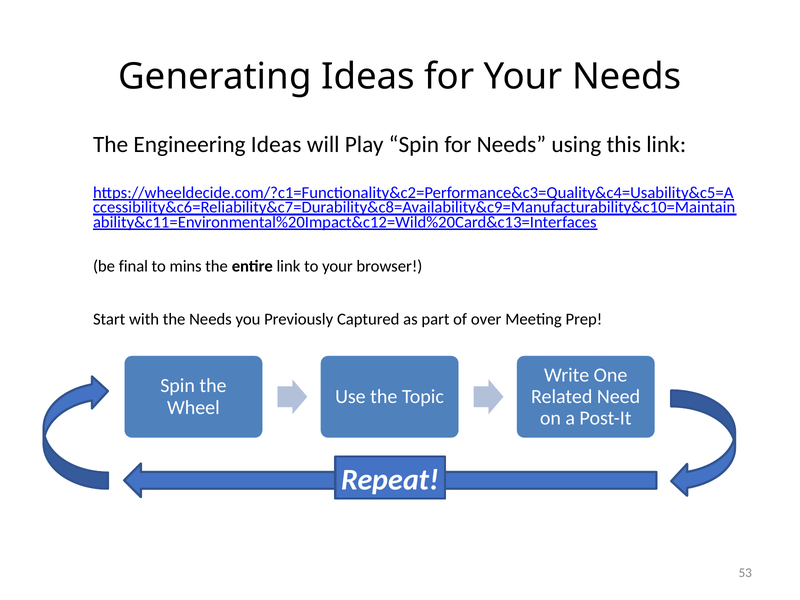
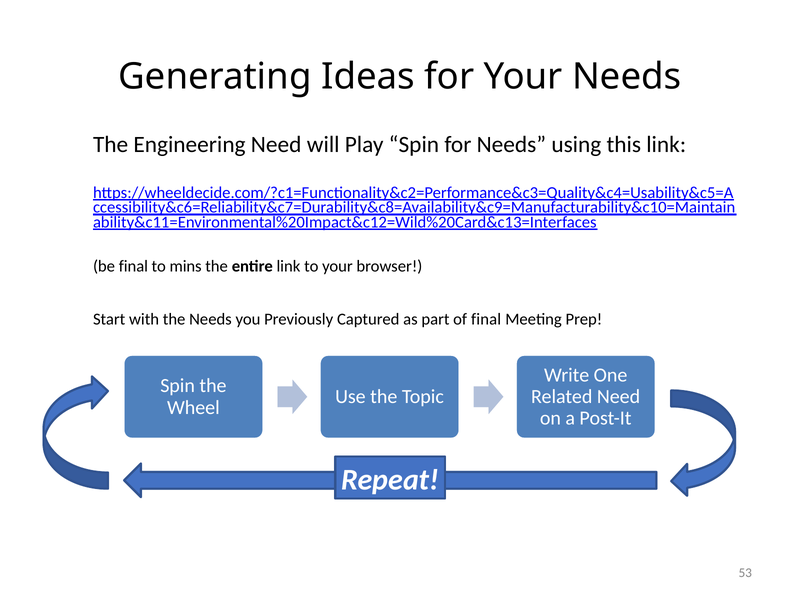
Engineering Ideas: Ideas -> Need (276, 144)
of over: over -> final (486, 319)
